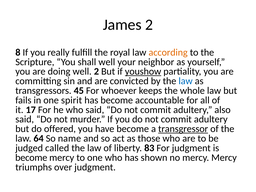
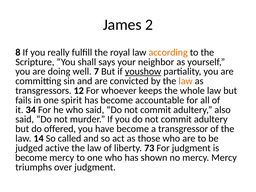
shall well: well -> says (107, 62)
well 2: 2 -> 7 (96, 71)
law colour: blue -> orange (186, 81)
45: 45 -> 12 (79, 91)
17: 17 -> 34 (31, 110)
transgressor underline: present -> none (183, 129)
64: 64 -> 14 (39, 138)
name: name -> called (70, 138)
called: called -> active (57, 148)
83: 83 -> 73 (149, 148)
